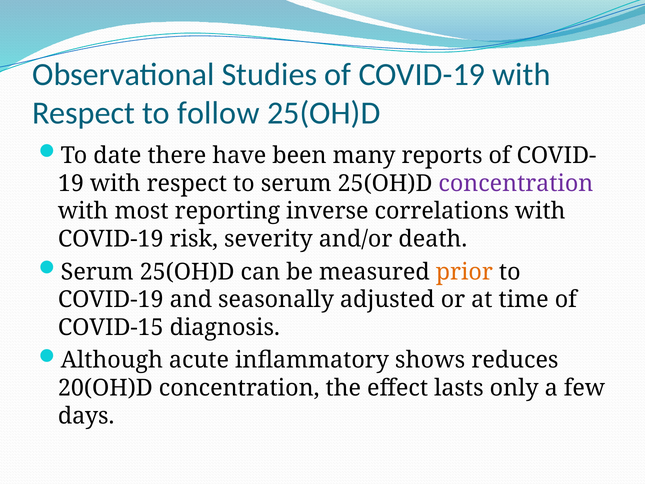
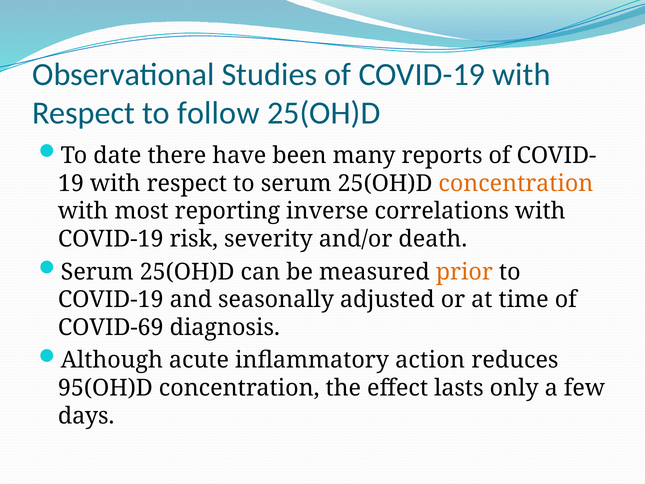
concentration colour: purple -> orange (516, 183)
COVID-15: COVID-15 -> COVID-69 (111, 328)
shows: shows -> action (430, 360)
20(OH)D: 20(OH)D -> 95(OH)D (105, 388)
